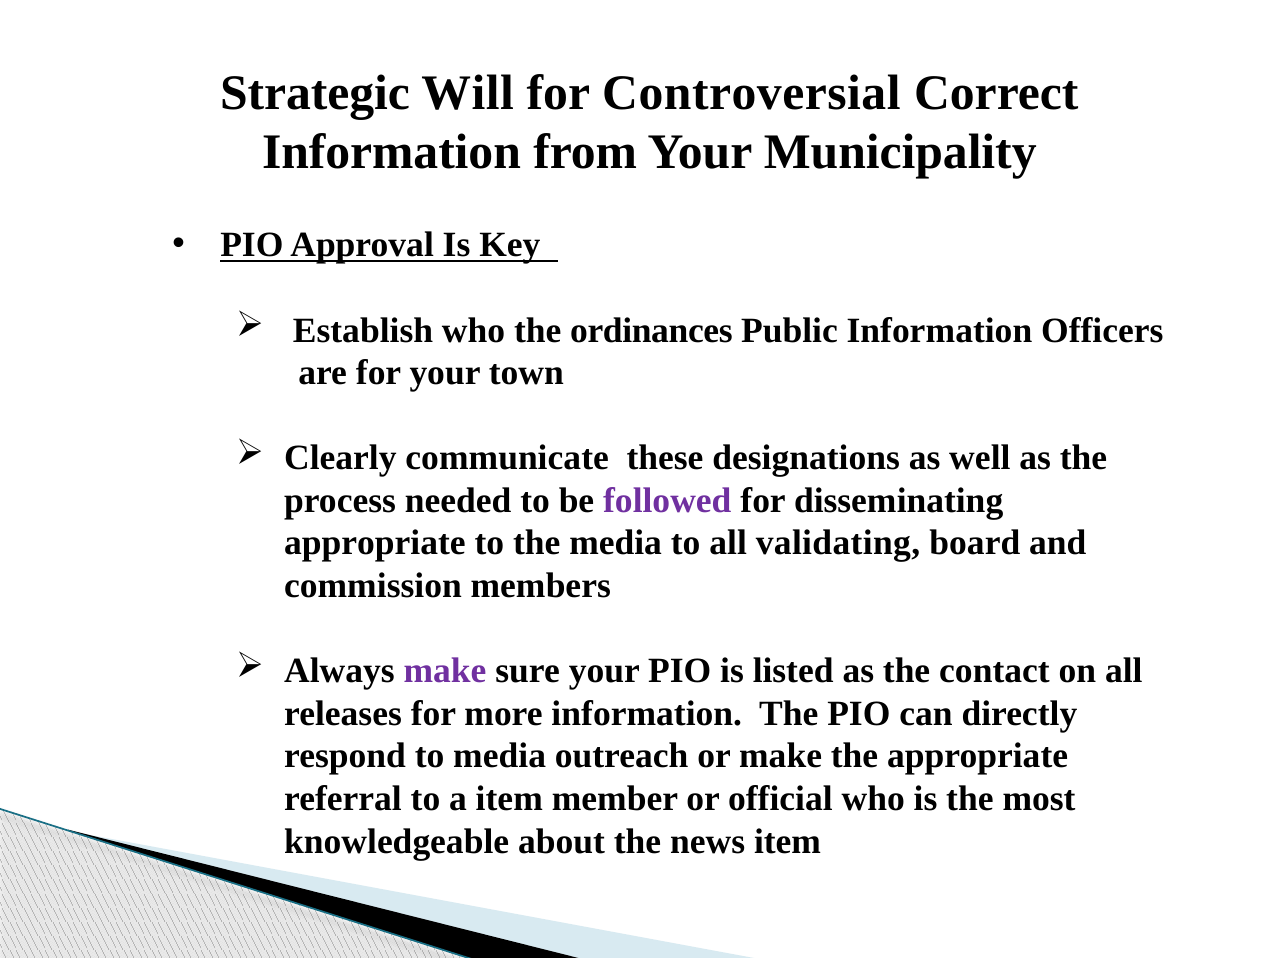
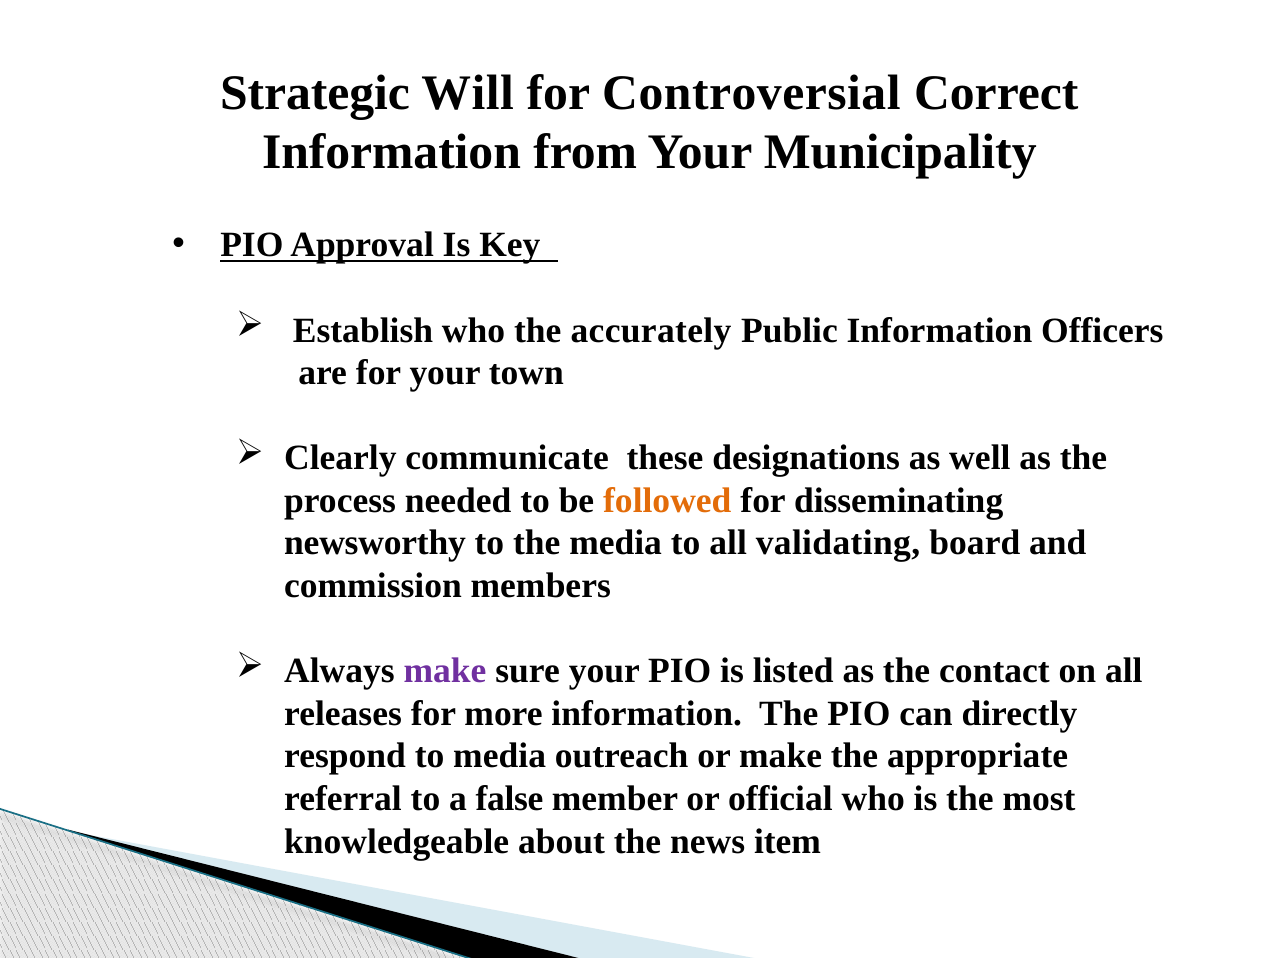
ordinances: ordinances -> accurately (651, 330)
followed colour: purple -> orange (667, 501)
appropriate: appropriate -> newsworthy (375, 544)
a item: item -> false (509, 799)
